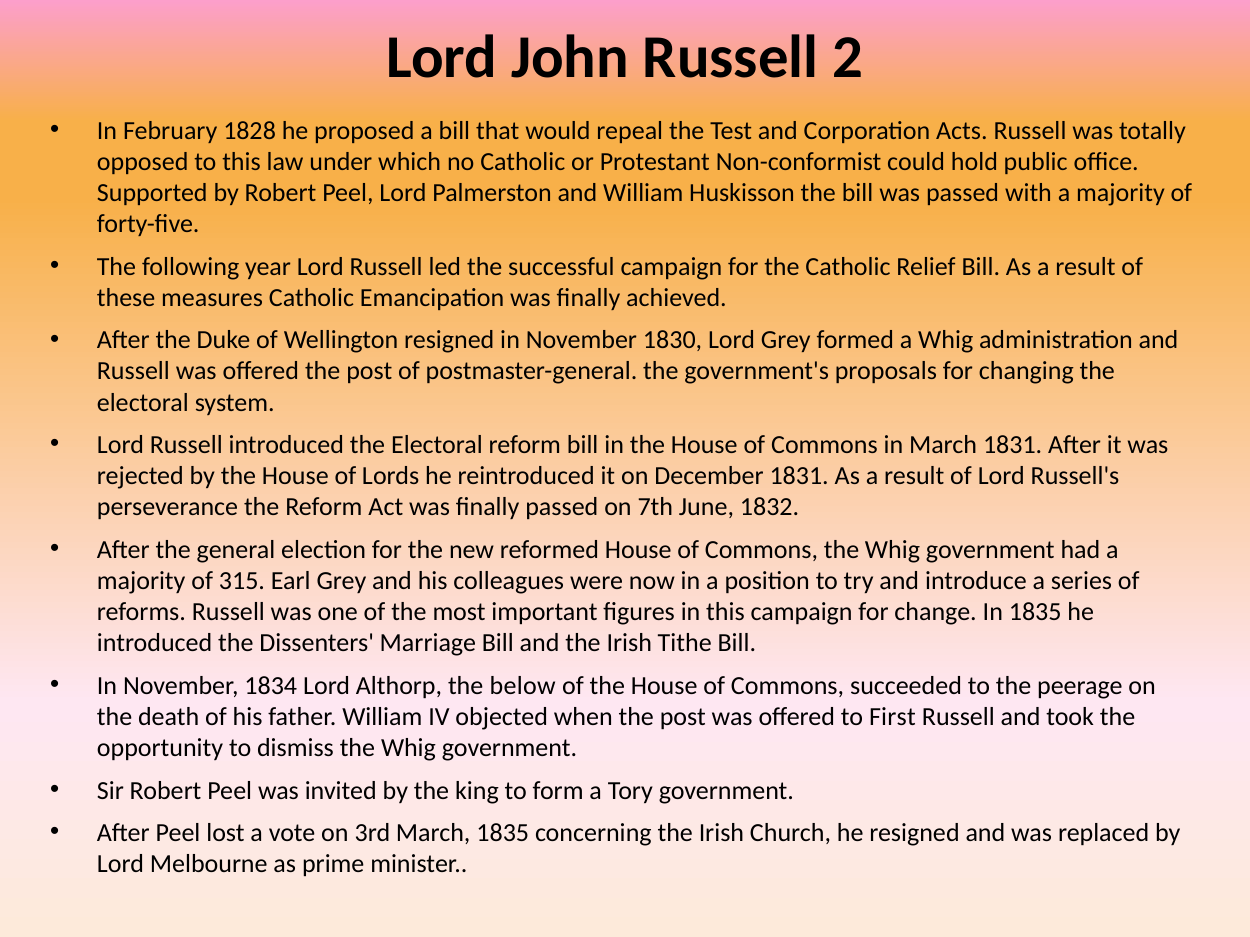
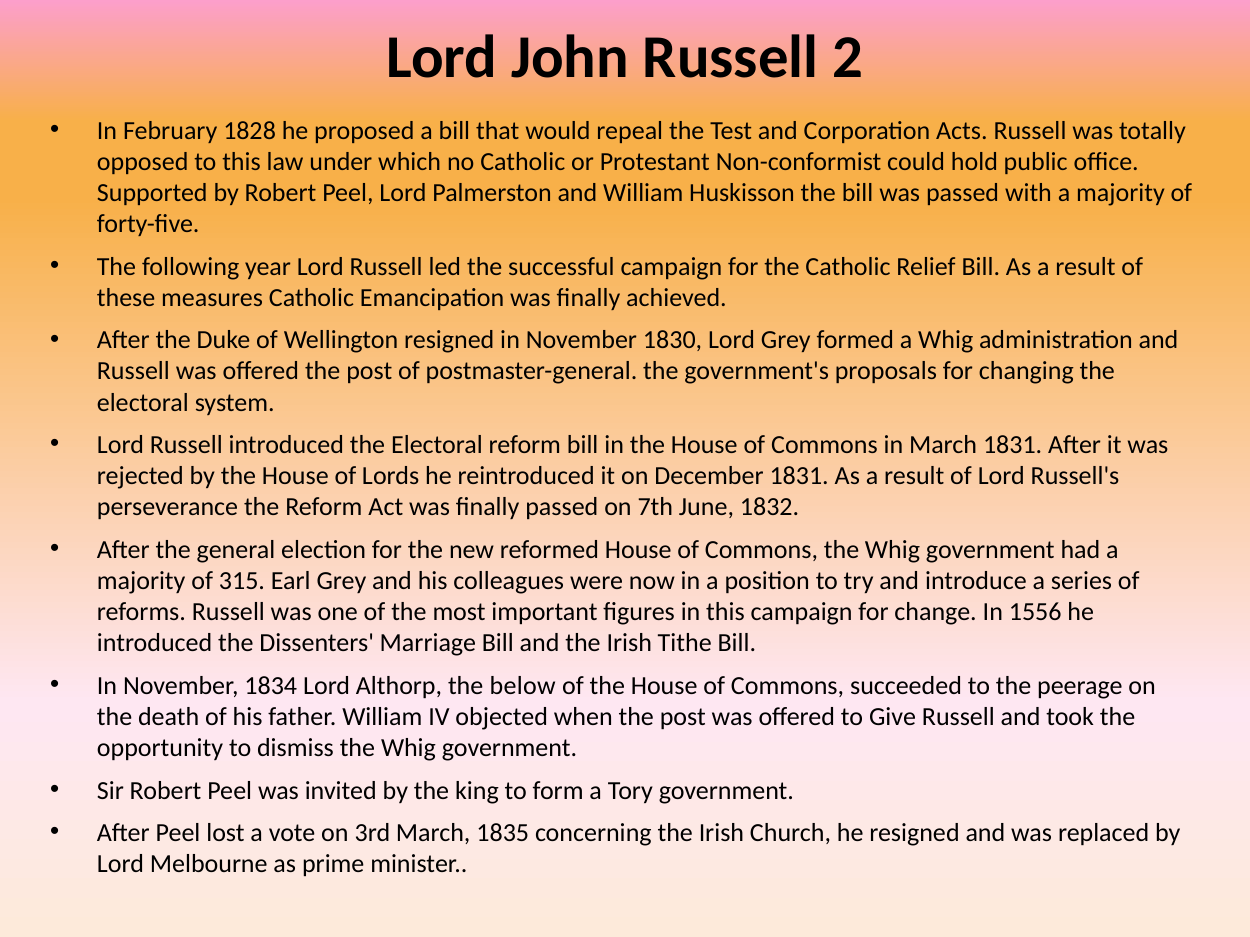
In 1835: 1835 -> 1556 (1035, 612)
First: First -> Give (893, 717)
